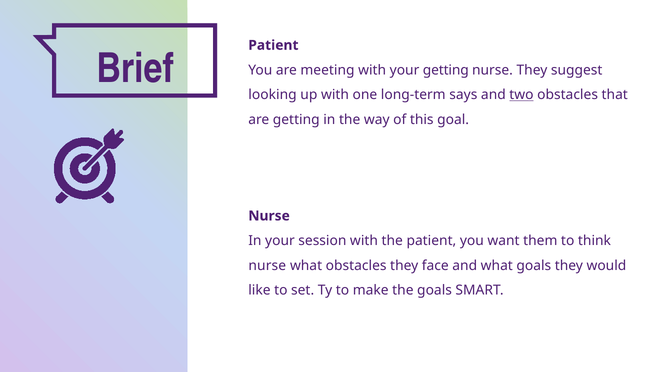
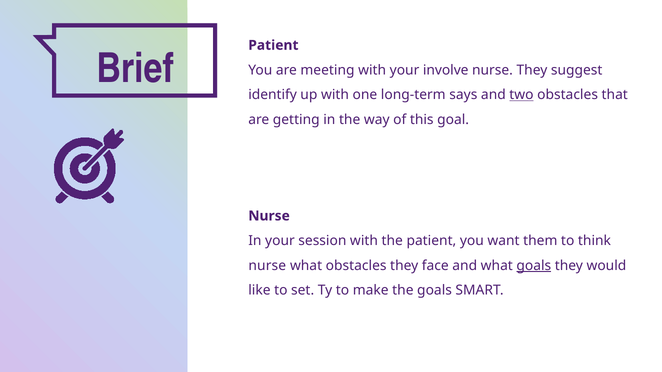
your getting: getting -> involve (446, 70)
looking: looking -> identify (273, 95)
goals underline: none -> present (534, 266)
